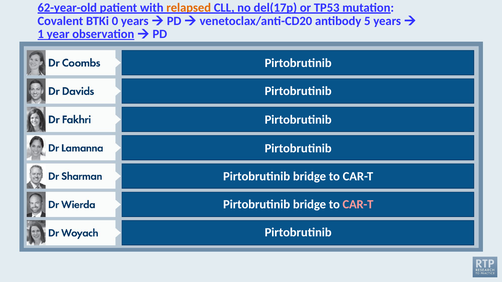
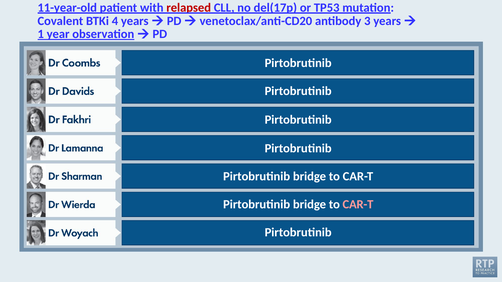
62-year-old: 62-year-old -> 11-year-old (67, 8)
relapsed colour: orange -> red (189, 8)
0: 0 -> 4 (115, 21)
5: 5 -> 3 (367, 21)
